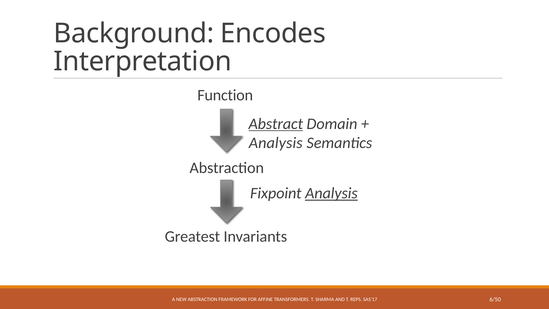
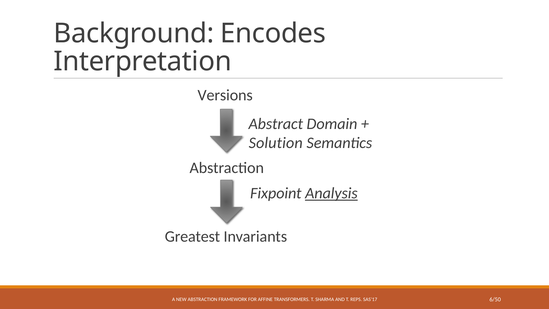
Function: Function -> Versions (225, 95)
Abstract underline: present -> none (276, 124)
Analysis: Analysis -> Solution (276, 143)
